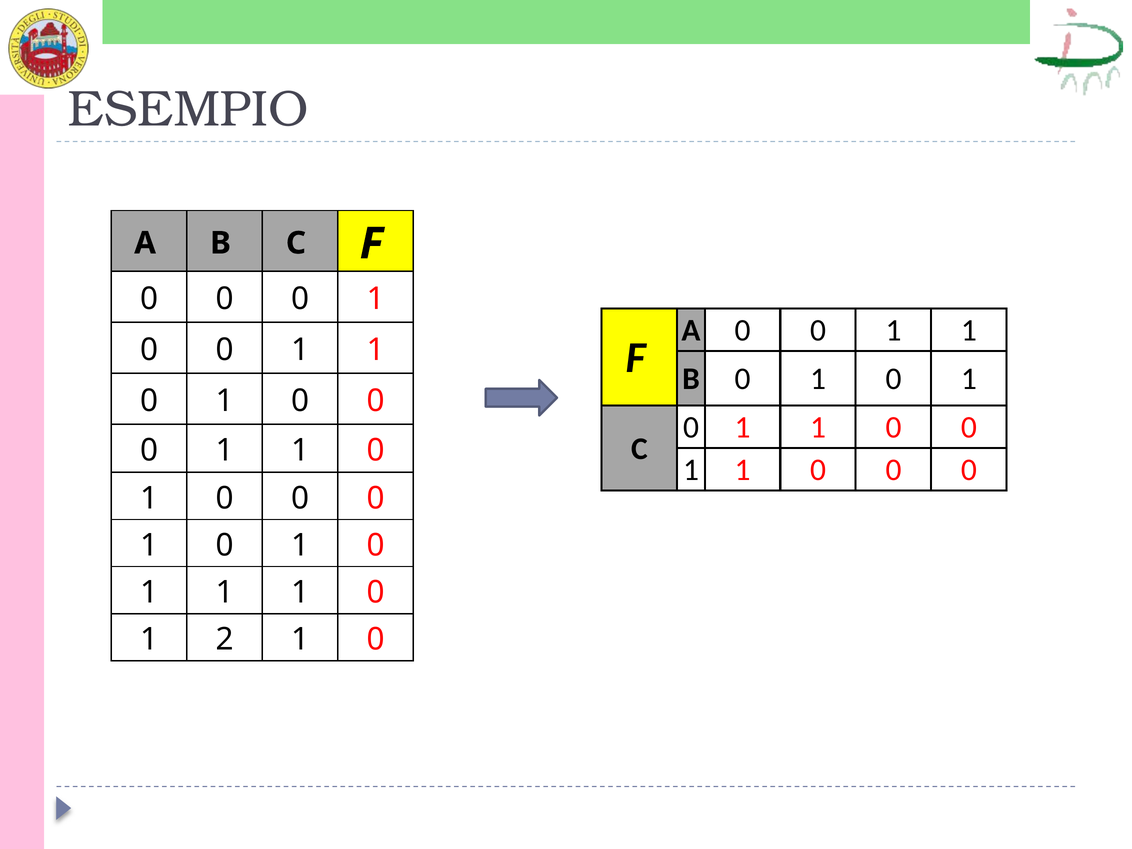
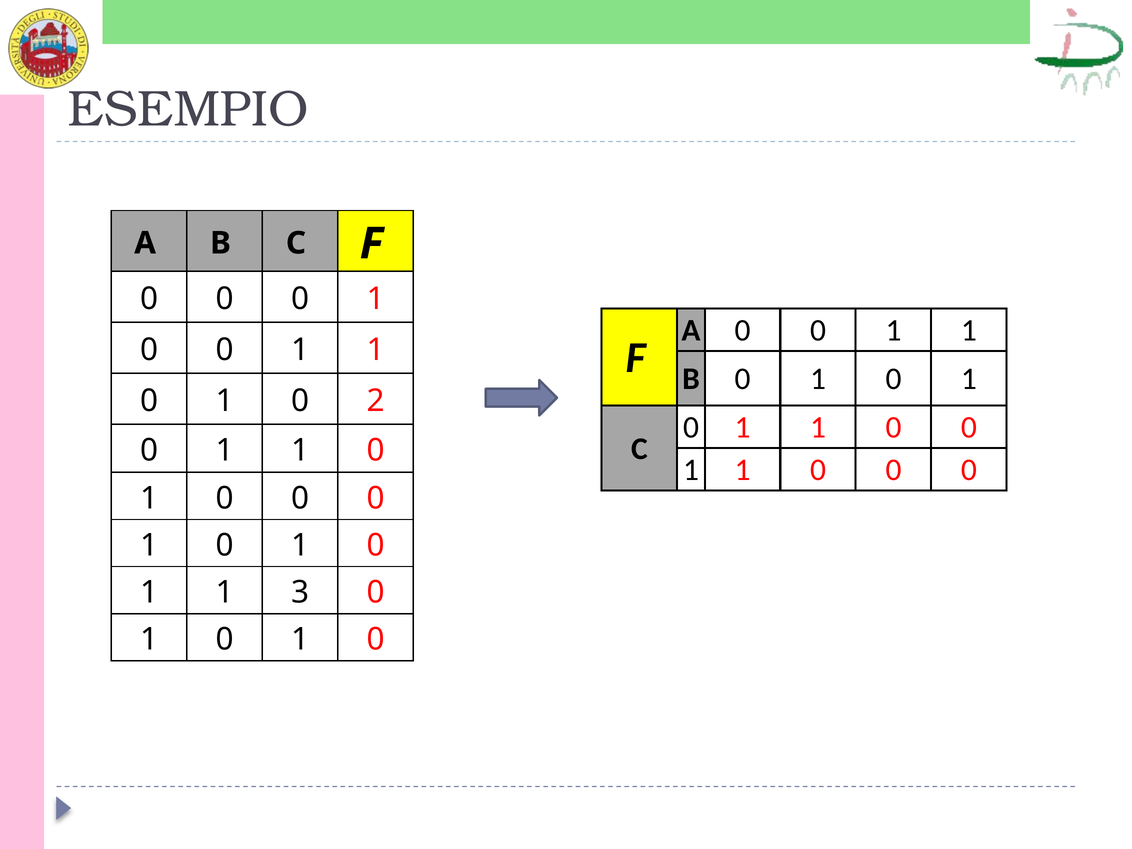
0: 0 -> 2 (376, 401)
1 1 1: 1 -> 3 (300, 592)
2: 2 -> 0 (225, 640)
